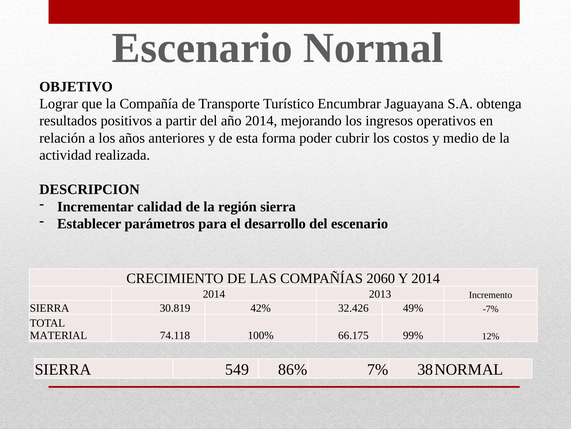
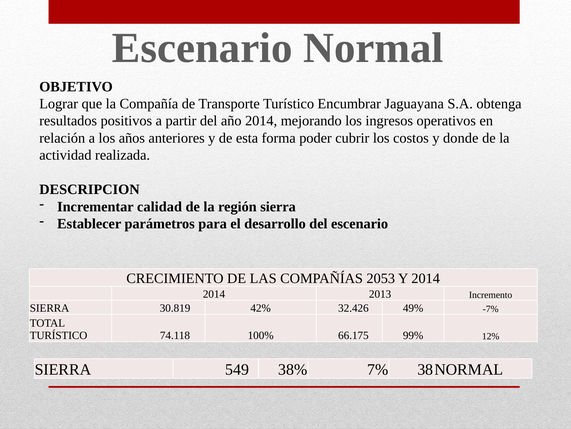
medio: medio -> donde (461, 138)
2060: 2060 -> 2053 (381, 278)
MATERIAL: MATERIAL -> TURÍSTICO (59, 335)
86%: 86% -> 38% (293, 369)
